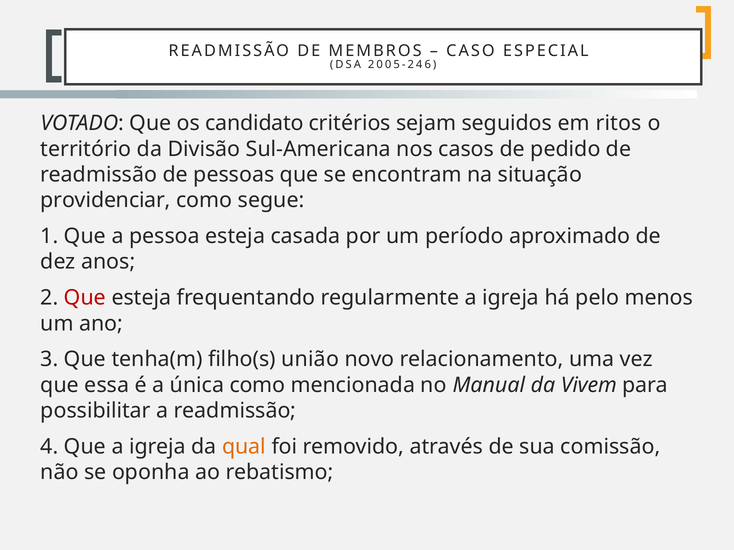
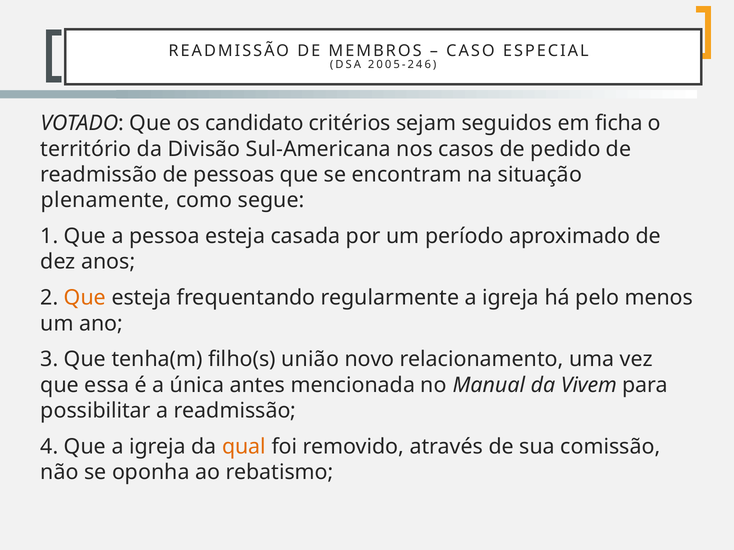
ritos: ritos -> ficha (619, 124)
providenciar: providenciar -> plenamente (105, 201)
Que colour: red -> orange (85, 298)
única como: como -> antes (257, 385)
